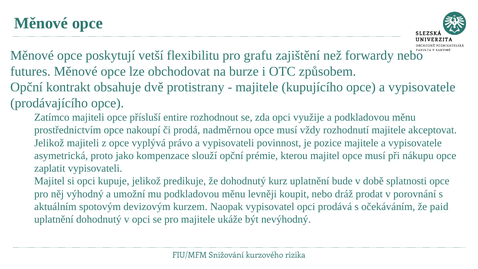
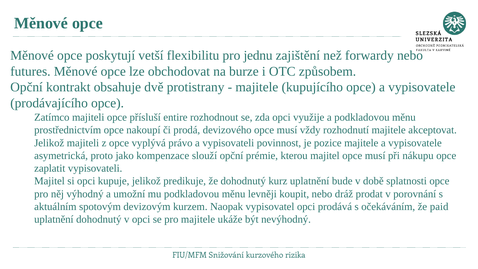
grafu: grafu -> jednu (258, 55)
nadměrnou: nadměrnou -> devizového (227, 130)
